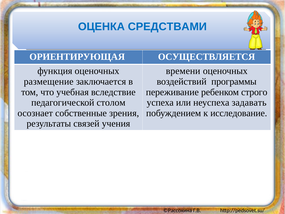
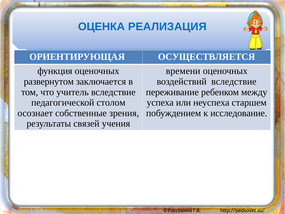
СРЕДСТВАМИ: СРЕДСТВАМИ -> РЕАЛИЗАЦИЯ (167, 27)
размещение: размещение -> развернутом (49, 81)
воздействий программы: программы -> вследствие (234, 81)
учебная: учебная -> учитель (73, 92)
строго: строго -> между (254, 92)
задавать: задавать -> старшем (249, 102)
